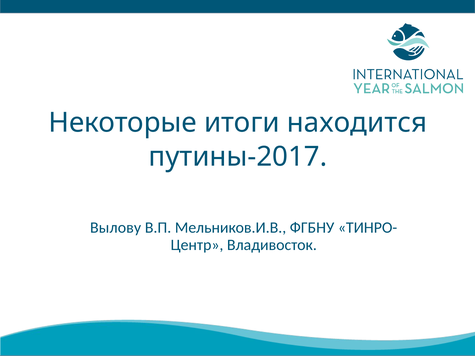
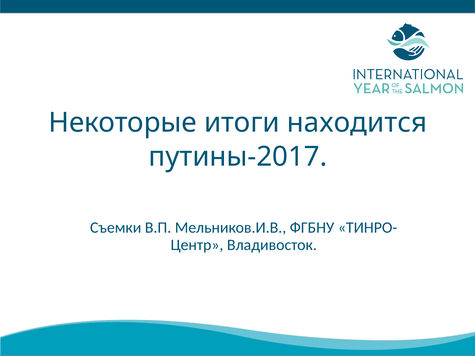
Вылову: Вылову -> Съемки (116, 228)
